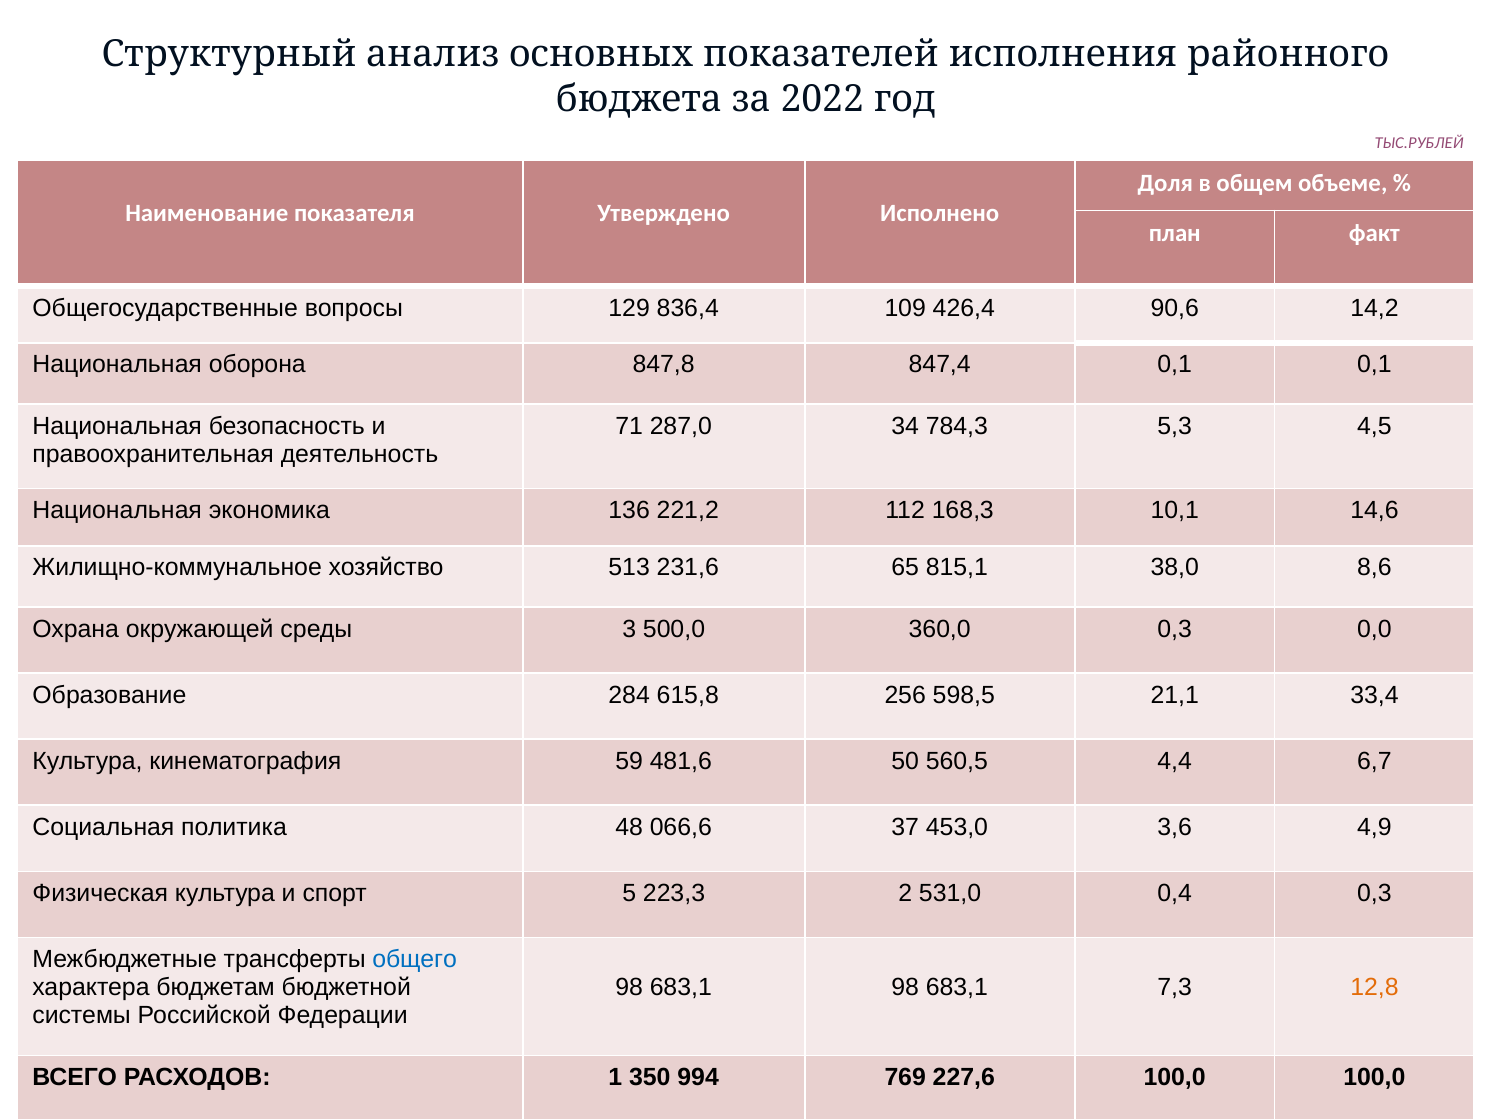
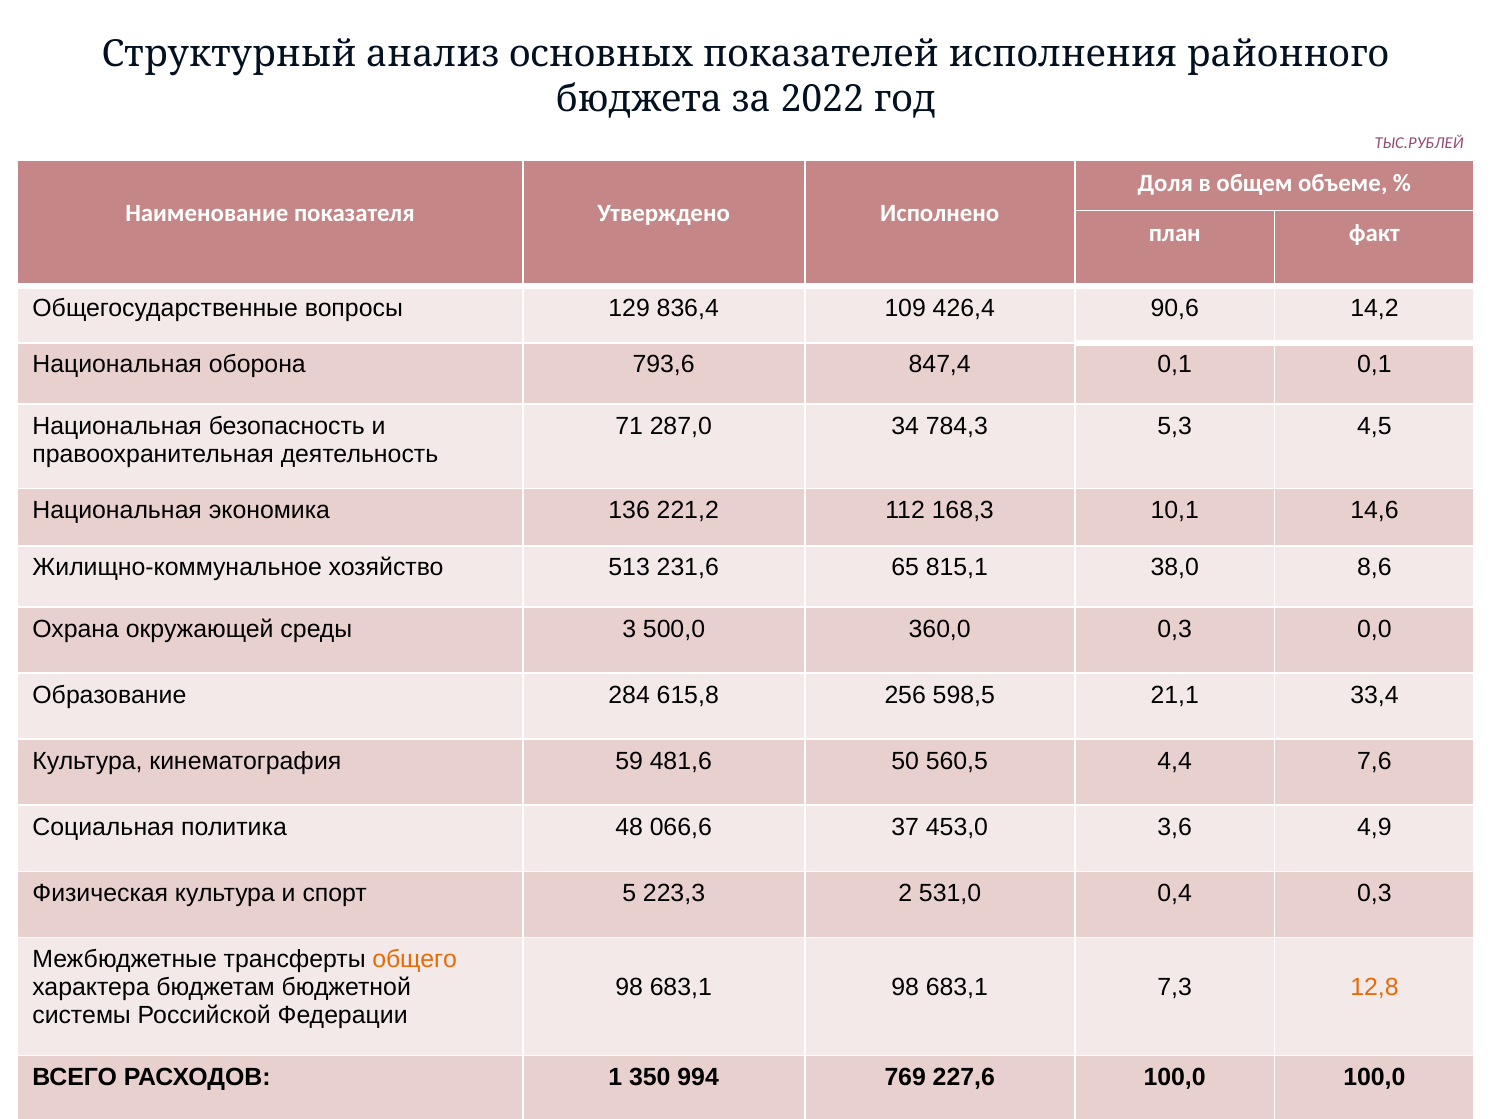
847,8: 847,8 -> 793,6 (664, 365)
6,7: 6,7 -> 7,6 (1374, 761)
общего colour: blue -> orange (415, 959)
